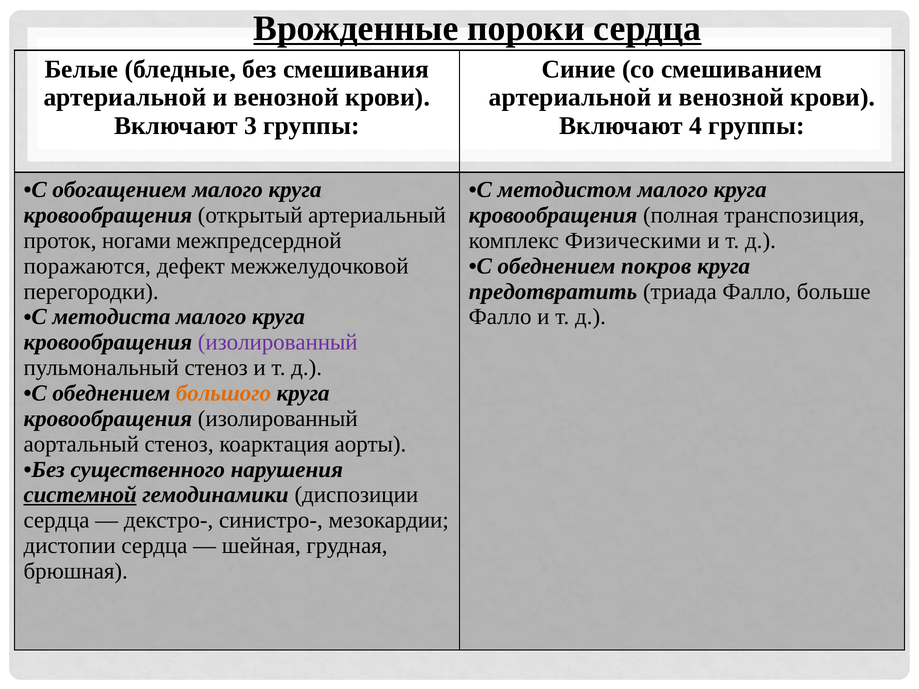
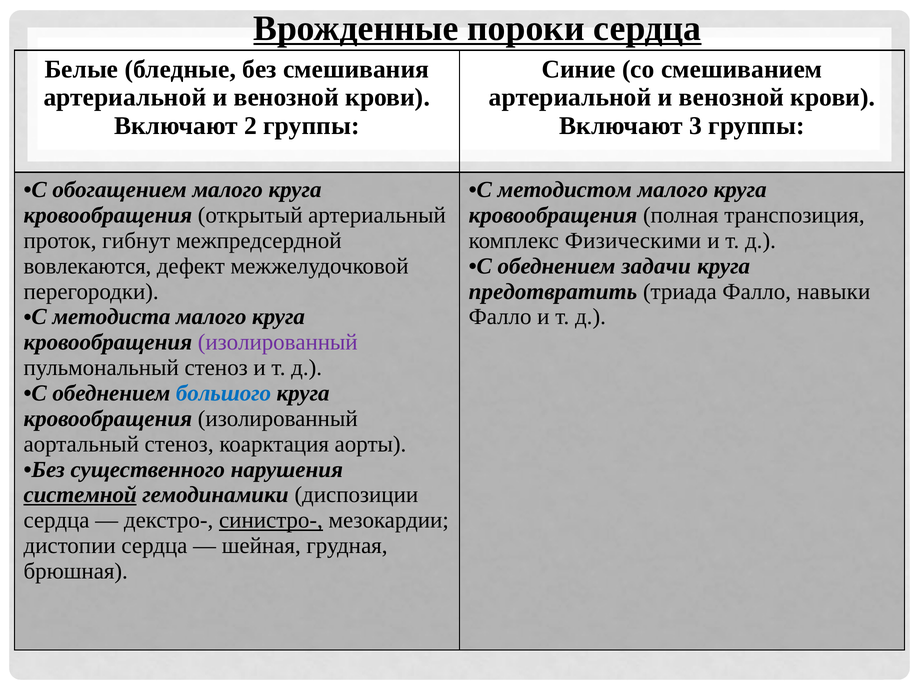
3: 3 -> 2 (251, 126)
4: 4 -> 3 (696, 126)
ногами: ногами -> гибнут (136, 241)
поражаются: поражаются -> вовлекаются (87, 266)
покров: покров -> задачи (656, 266)
больше: больше -> навыки (834, 292)
большого colour: orange -> blue (223, 393)
синистро- underline: none -> present (271, 520)
